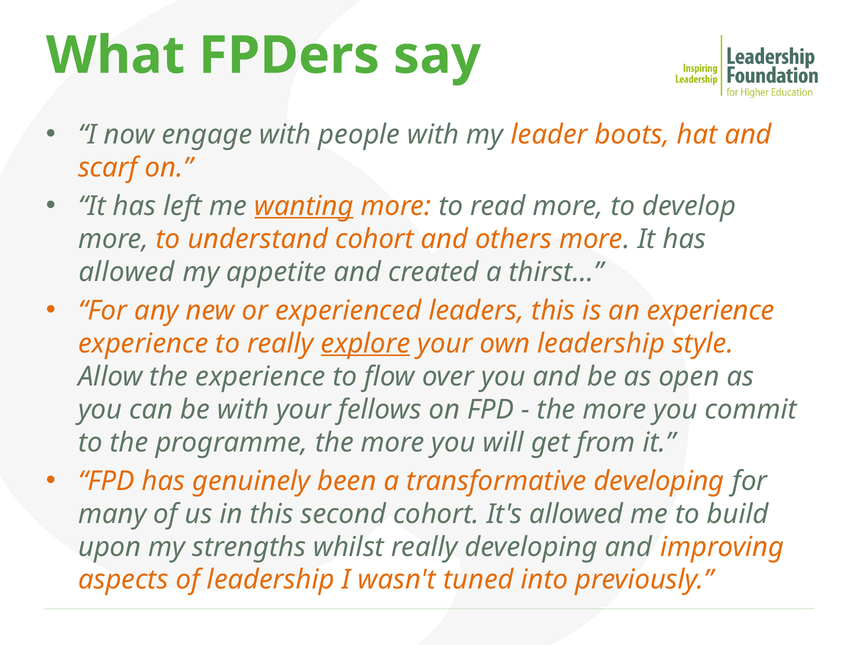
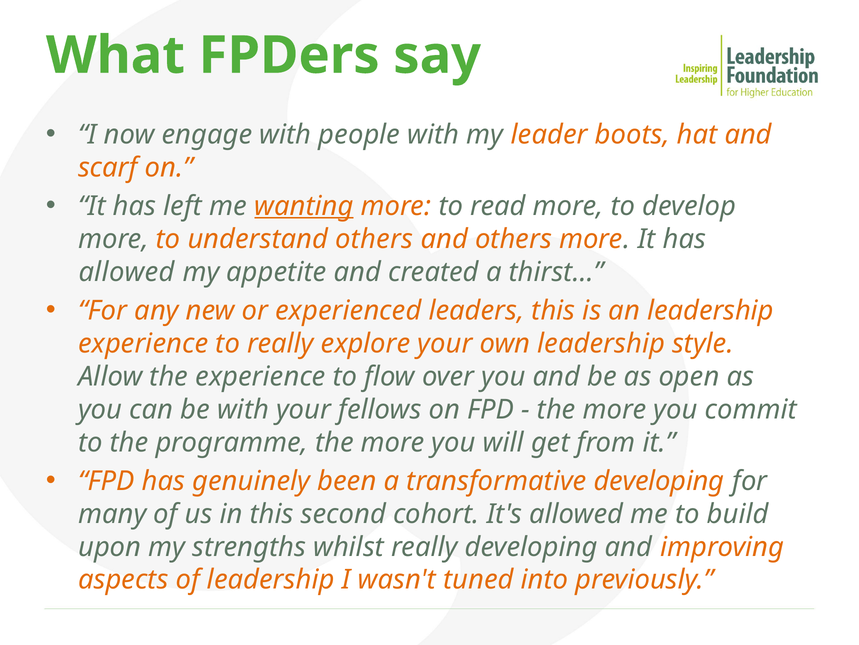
understand cohort: cohort -> others (374, 239)
an experience: experience -> leadership (710, 310)
explore underline: present -> none (366, 343)
